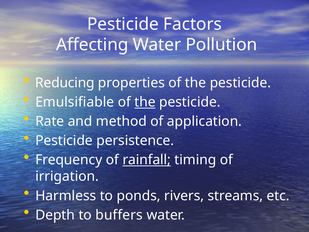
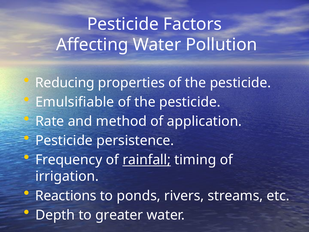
the underline: present -> none (145, 102)
Harmless: Harmless -> Reactions (66, 196)
buffers: buffers -> greater (119, 215)
